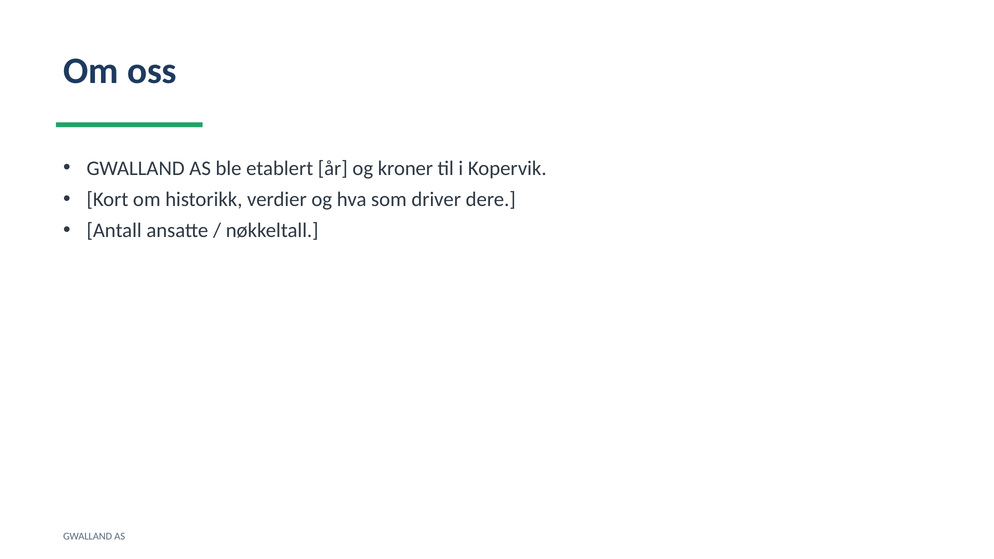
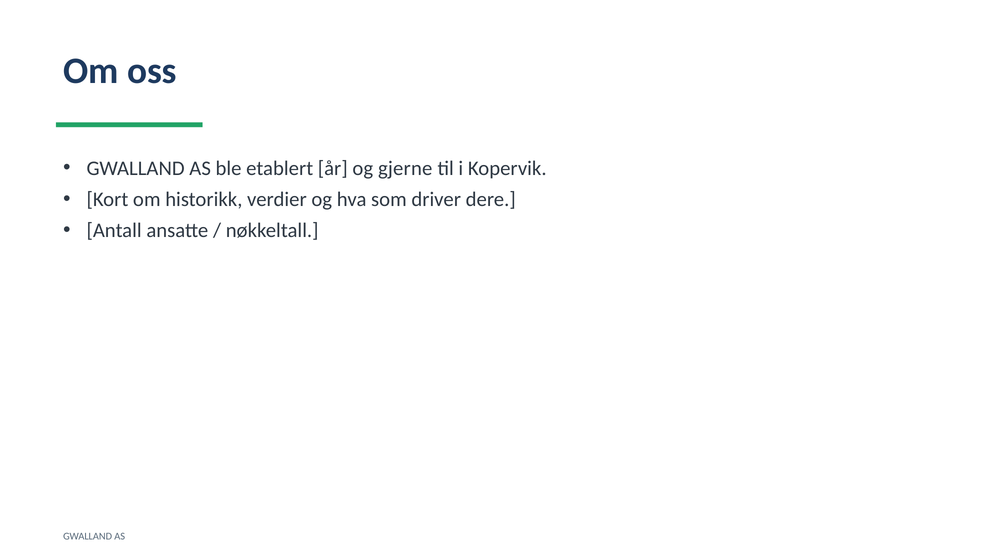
kroner: kroner -> gjerne (405, 168)
